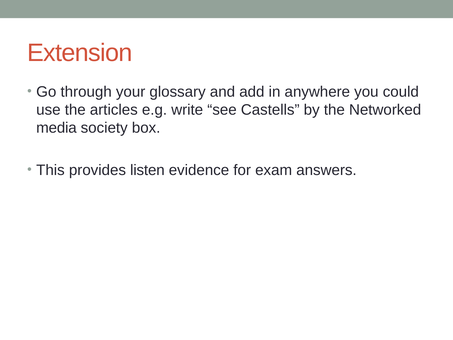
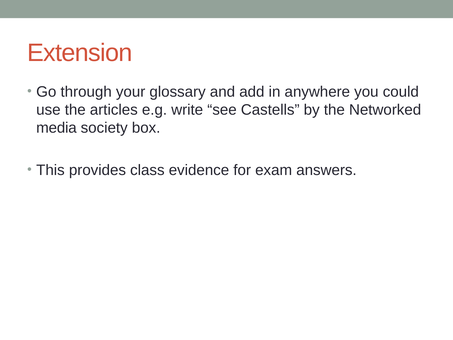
listen: listen -> class (147, 170)
